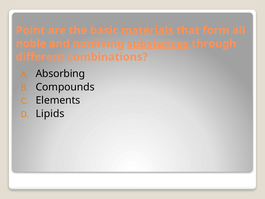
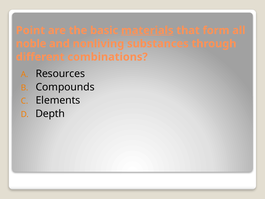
substances underline: present -> none (158, 44)
Absorbing: Absorbing -> Resources (60, 74)
Lipids: Lipids -> Depth (50, 113)
